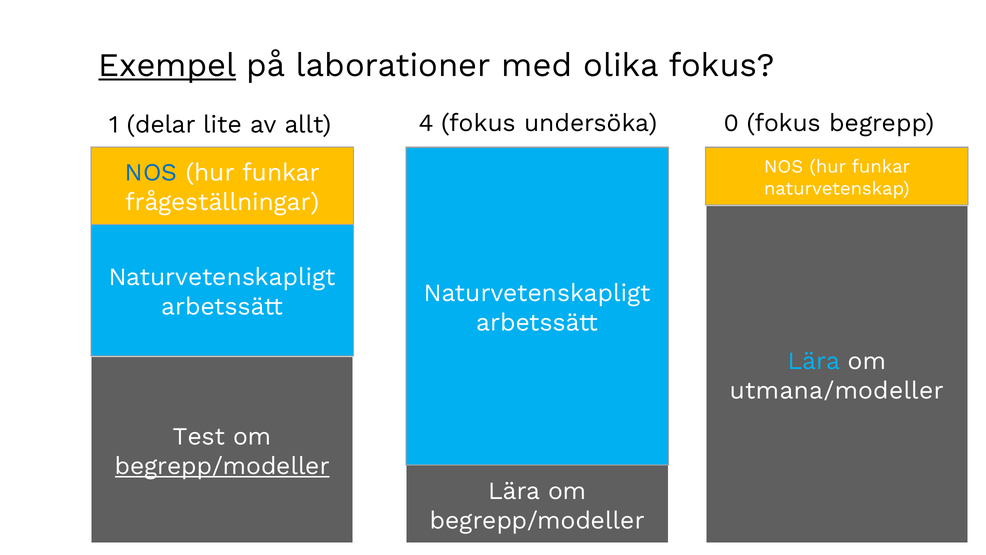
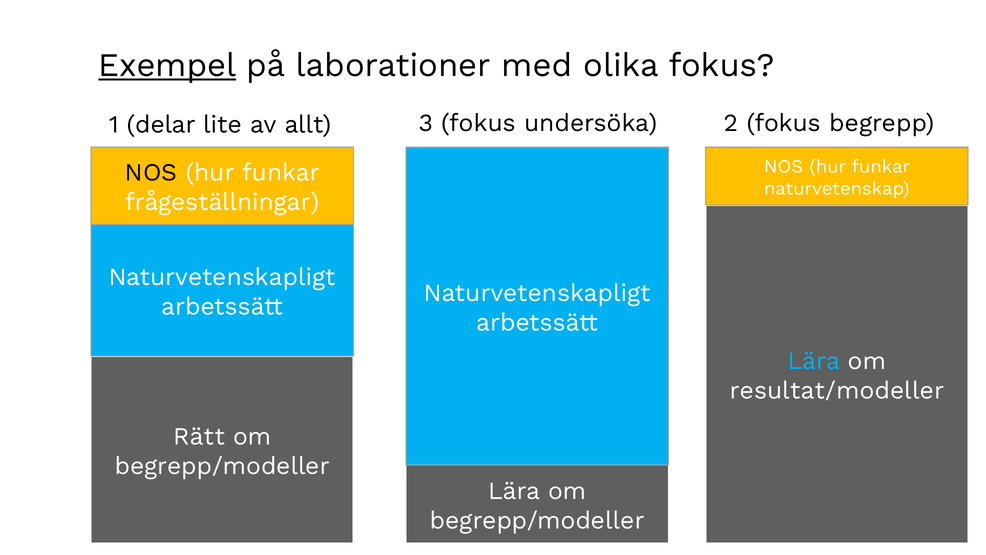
4: 4 -> 3 (426, 123)
0: 0 -> 2 (731, 123)
NOS colour: blue -> black (151, 173)
utmana/modeller: utmana/modeller -> resultat/modeller (837, 391)
Test: Test -> Rätt (199, 436)
begrepp/modeller underline: present -> none (222, 466)
